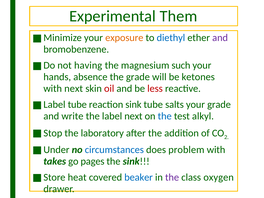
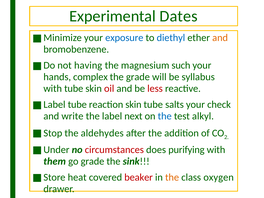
Them: Them -> Dates (179, 16)
exposure colour: orange -> blue (124, 38)
and colour: purple -> orange (220, 38)
absence: absence -> complex (90, 77)
ketones: ketones -> syllabus (198, 77)
with next: next -> tube (74, 89)
reaction sink: sink -> skin (133, 104)
your grade: grade -> check (219, 104)
laboratory: laboratory -> aldehydes (102, 133)
circumstances colour: blue -> red (114, 150)
problem: problem -> purifying (186, 150)
takes: takes -> them (55, 161)
go pages: pages -> grade (93, 161)
beaker colour: blue -> red (139, 177)
the colour: purple -> orange (172, 177)
